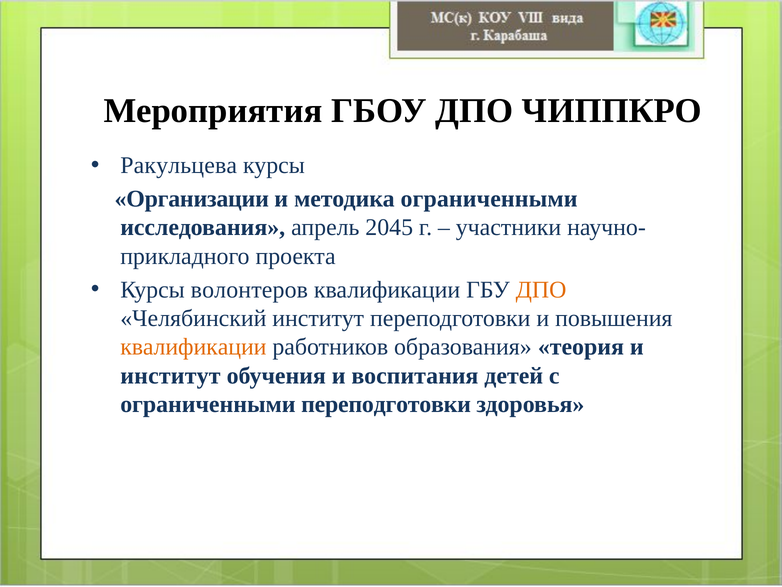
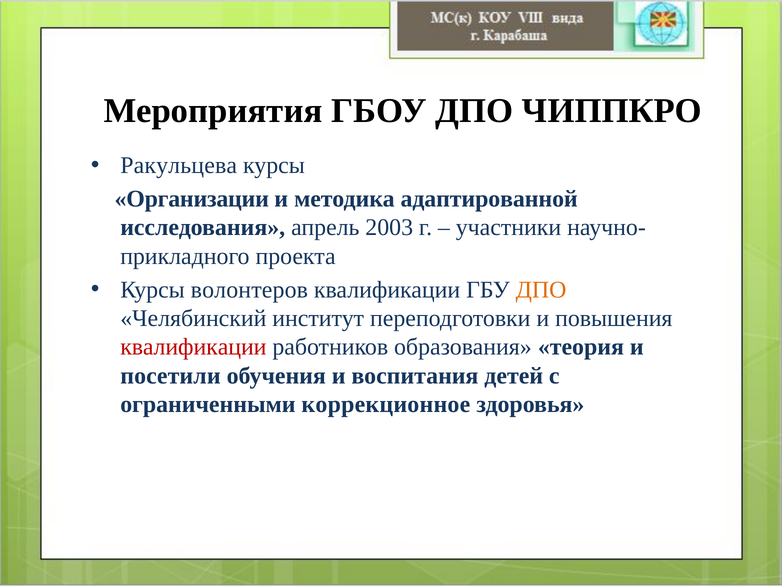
методика ограниченными: ограниченными -> адаптированной (489, 199)
2045: 2045 -> 2003 (389, 227)
квалификации colour: orange -> red (193, 347)
институт: институт -> посетили (170, 375)
ограниченными переподготовки: переподготовки -> коррекционное (386, 404)
